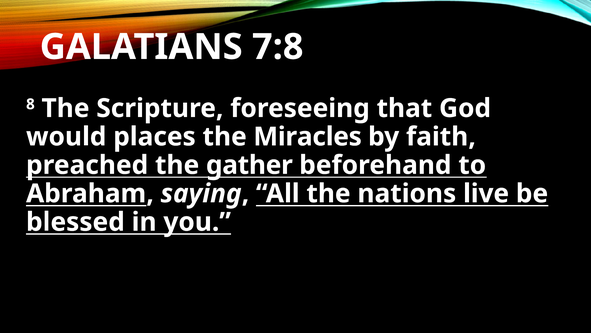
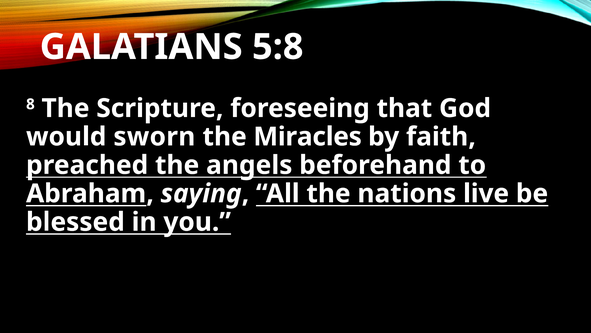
7:8: 7:8 -> 5:8 (278, 47)
places: places -> sworn (154, 137)
gather: gather -> angels (249, 165)
